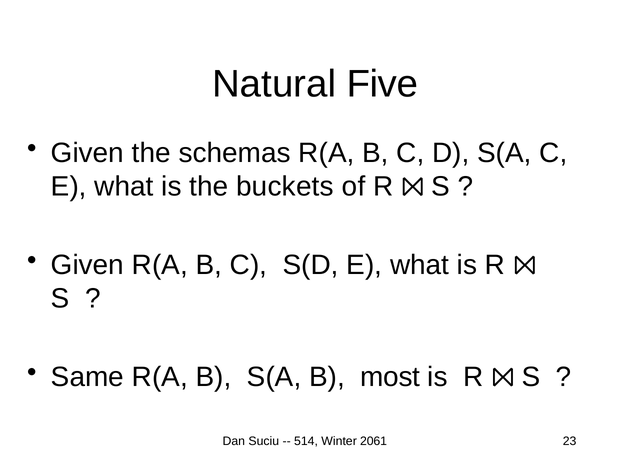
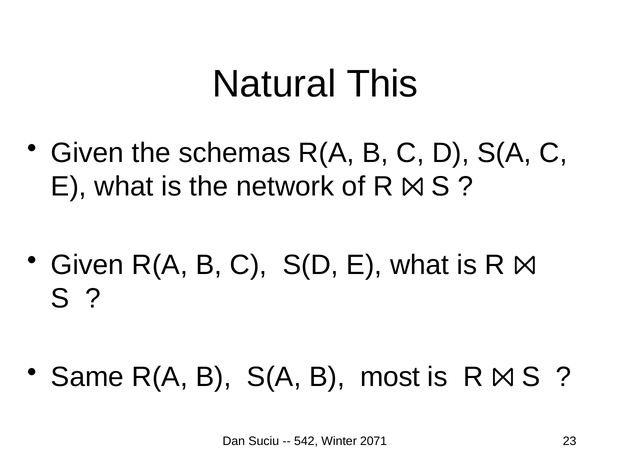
Five: Five -> This (382, 84)
buckets: buckets -> network (285, 187)
514: 514 -> 542 (306, 442)
2061: 2061 -> 2071 (374, 442)
